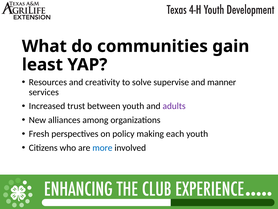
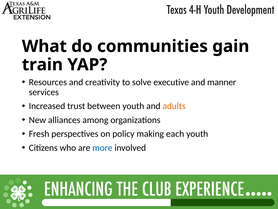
least: least -> train (42, 65)
supervise: supervise -> executive (171, 82)
adults colour: purple -> orange (174, 106)
